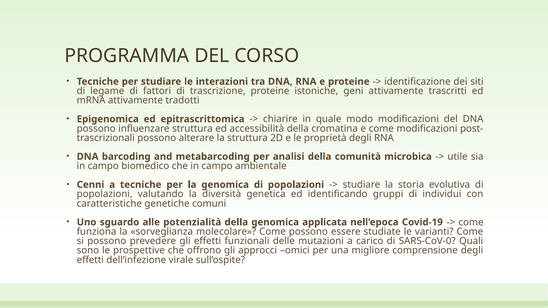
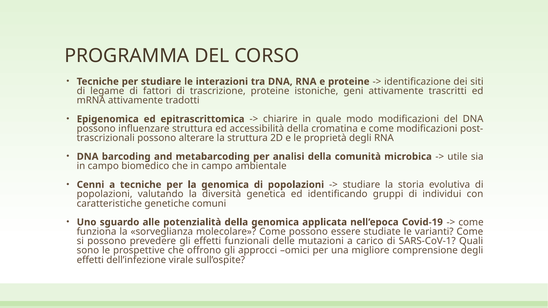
SARS-CoV-0: SARS-CoV-0 -> SARS-CoV-1 (427, 241)
